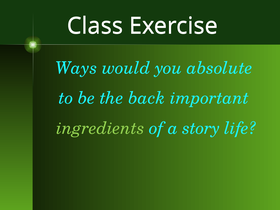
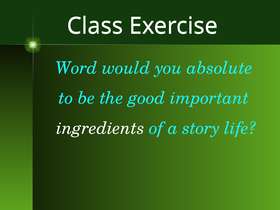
Ways: Ways -> Word (76, 68)
back: back -> good (147, 98)
ingredients colour: light green -> white (100, 128)
